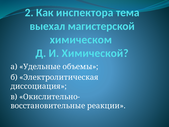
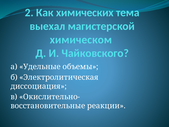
инспектора: инспектора -> химических (85, 13)
Химической: Химической -> Чайковского (95, 53)
